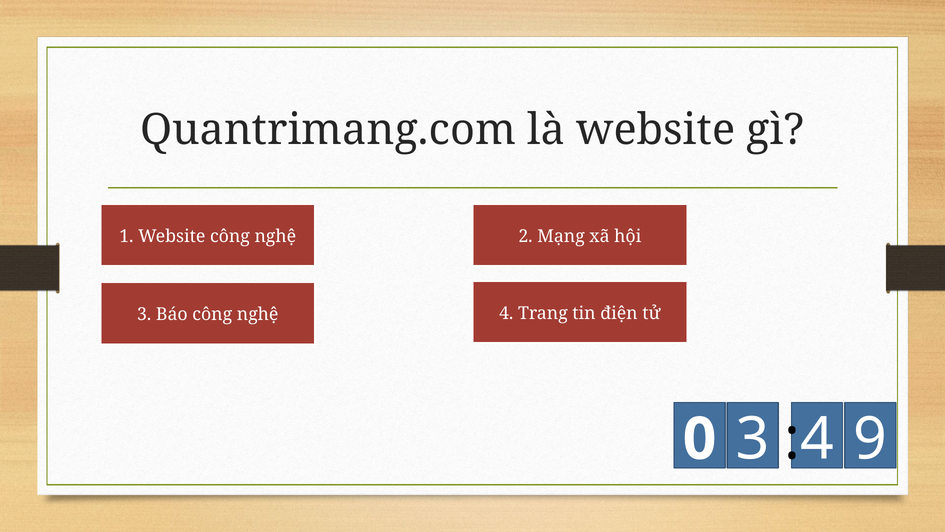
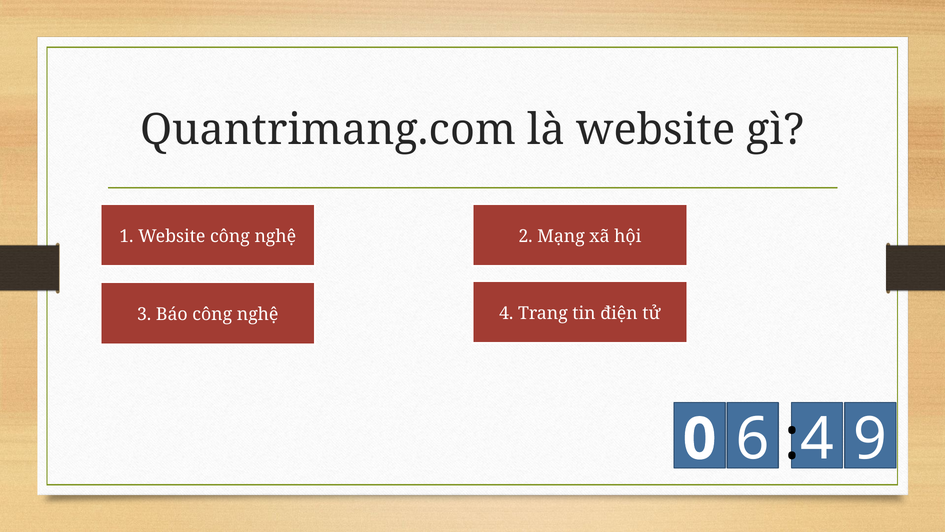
0 3: 3 -> 6 (753, 439)
